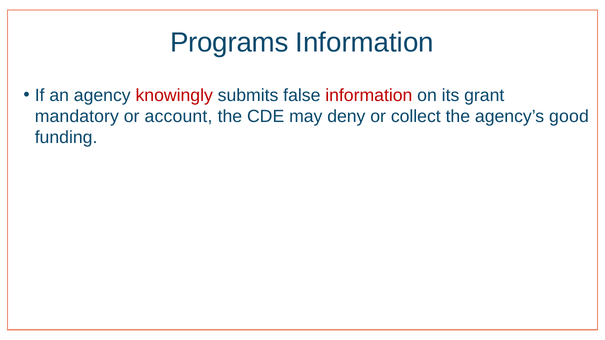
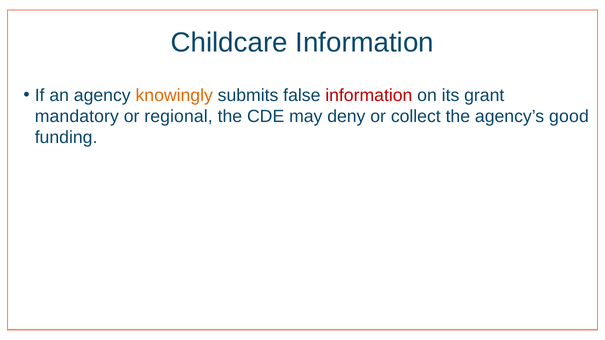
Programs: Programs -> Childcare (229, 43)
knowingly colour: red -> orange (174, 95)
account: account -> regional (179, 116)
